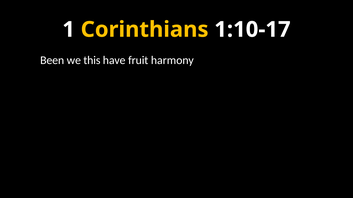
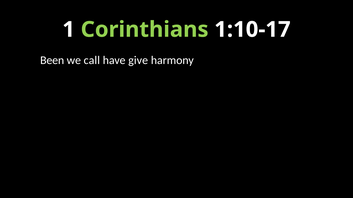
Corinthians colour: yellow -> light green (145, 30)
this: this -> call (92, 60)
fruit: fruit -> give (138, 60)
